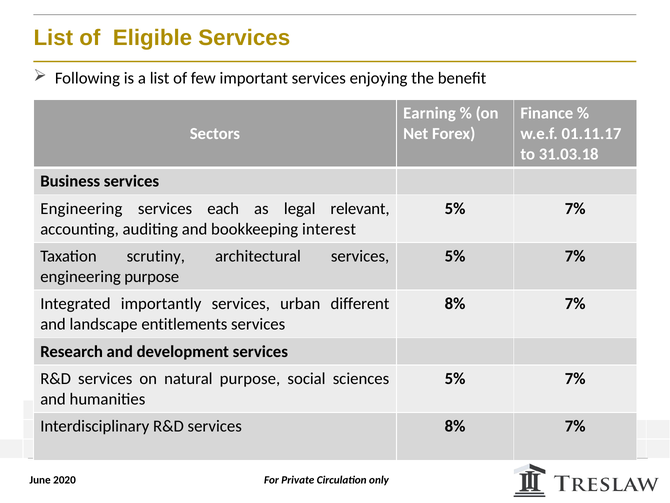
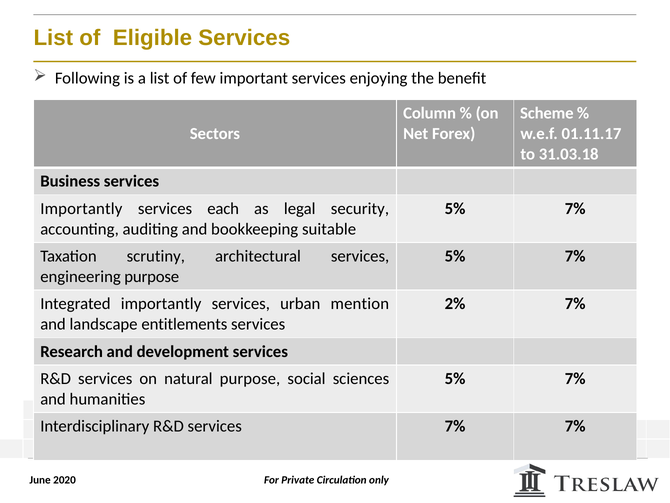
Earning: Earning -> Column (430, 113)
Finance: Finance -> Scheme (547, 113)
Engineering: Engineering -> Importantly (81, 208)
relevant: relevant -> security (360, 208)
interest: interest -> suitable (329, 229)
different: different -> mention (360, 304)
8%: 8% -> 2% (455, 304)
R&D services 8%: 8% -> 7% (455, 426)
